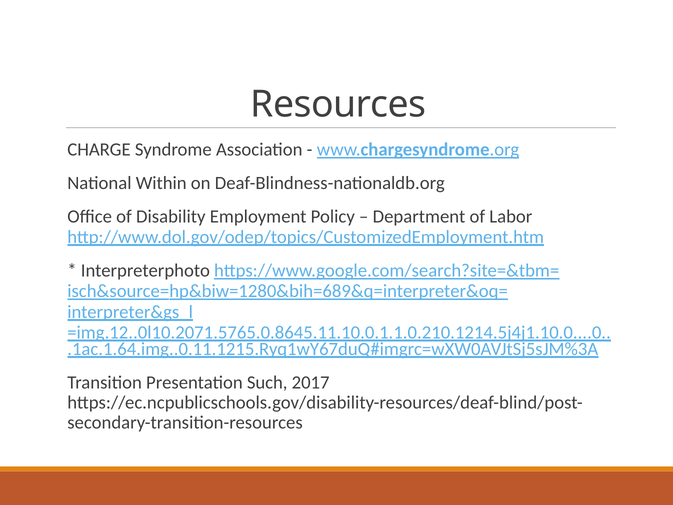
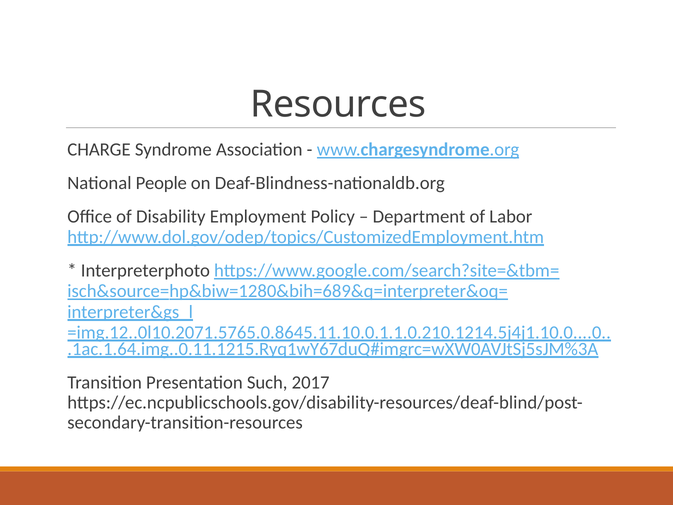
Within: Within -> People (161, 183)
